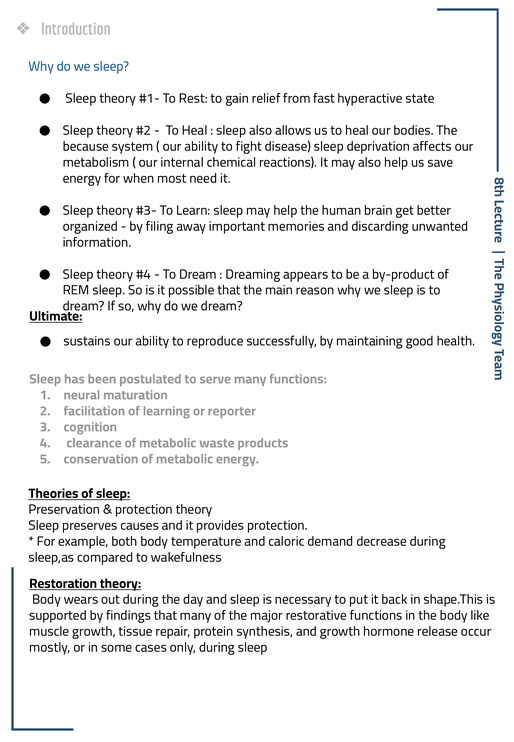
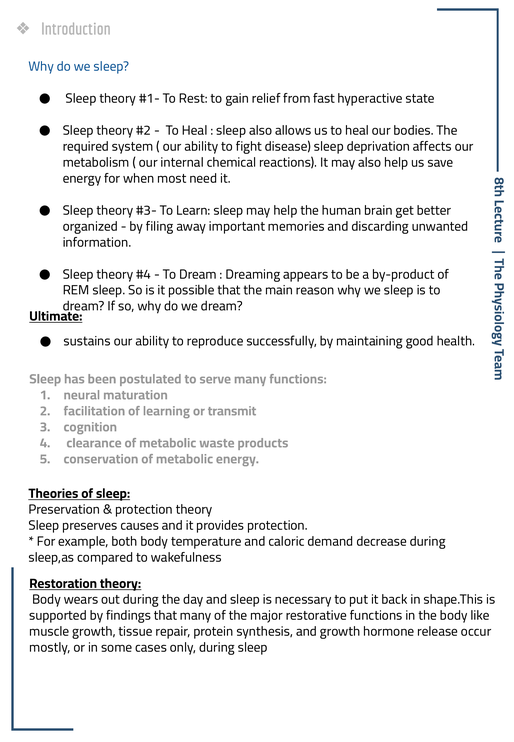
because: because -> required (86, 146)
reporter: reporter -> transmit (232, 411)
